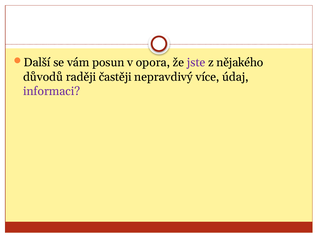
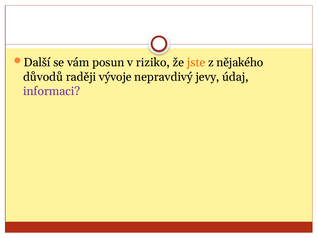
opora: opora -> riziko (153, 63)
jste colour: purple -> orange (196, 63)
častěji: častěji -> vývoje (115, 77)
více: více -> jevy (208, 77)
